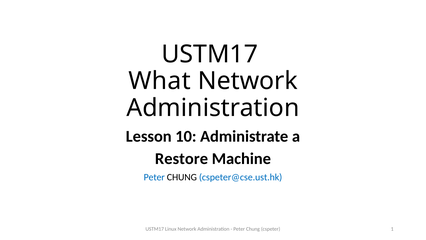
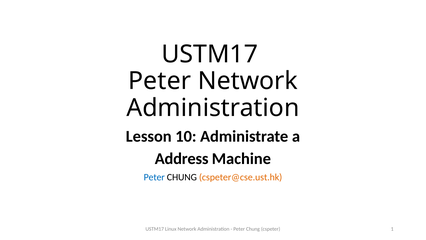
What: What -> Peter (160, 81)
Restore: Restore -> Address (182, 158)
cspeter@cse.ust.hk colour: blue -> orange (241, 177)
